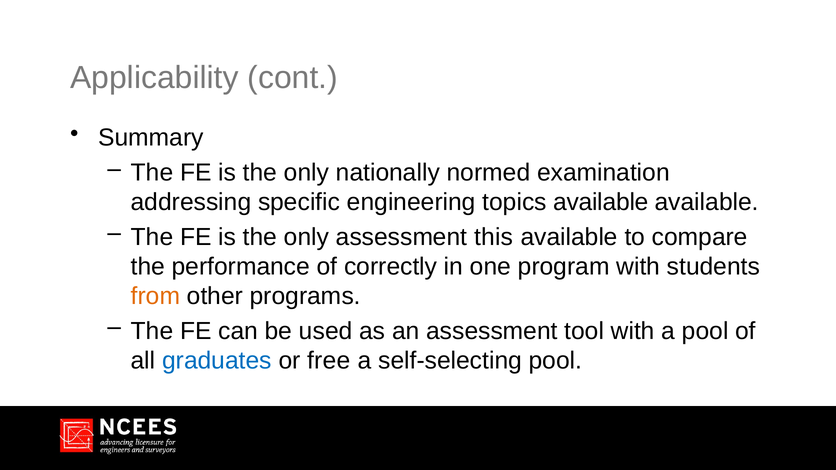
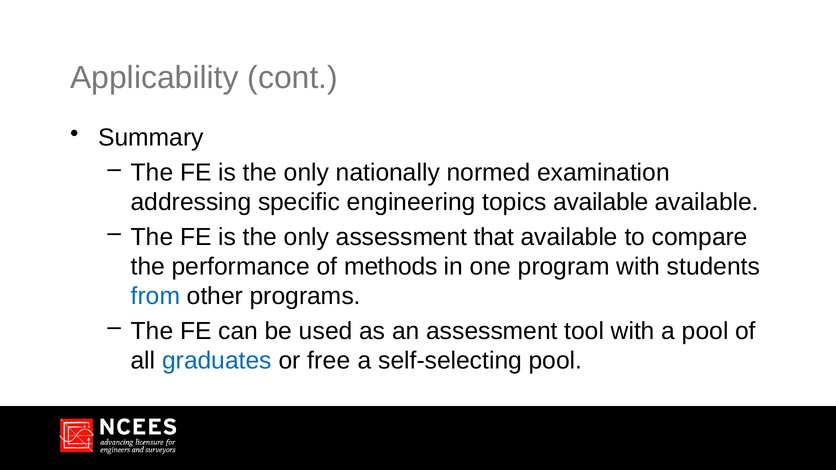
this: this -> that (494, 237)
correctly: correctly -> methods (391, 267)
from colour: orange -> blue (155, 296)
